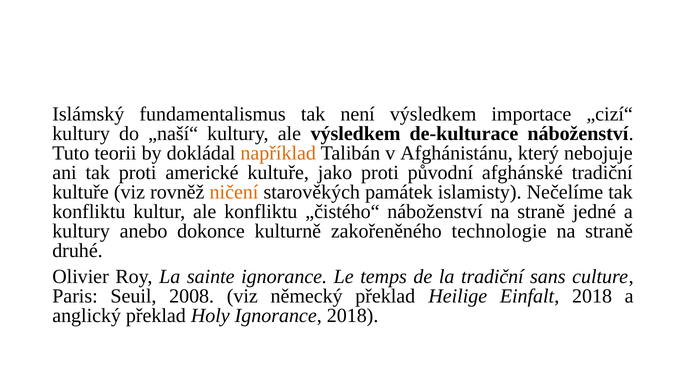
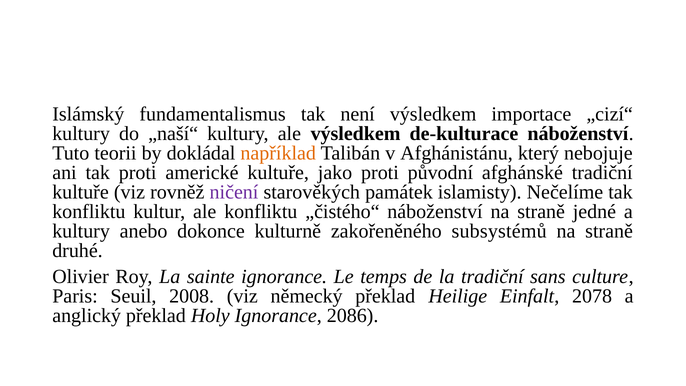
ničení colour: orange -> purple (234, 192)
technologie: technologie -> subsystémů (499, 231)
Einfalt 2018: 2018 -> 2078 (592, 296)
Ignorance 2018: 2018 -> 2086 (353, 315)
